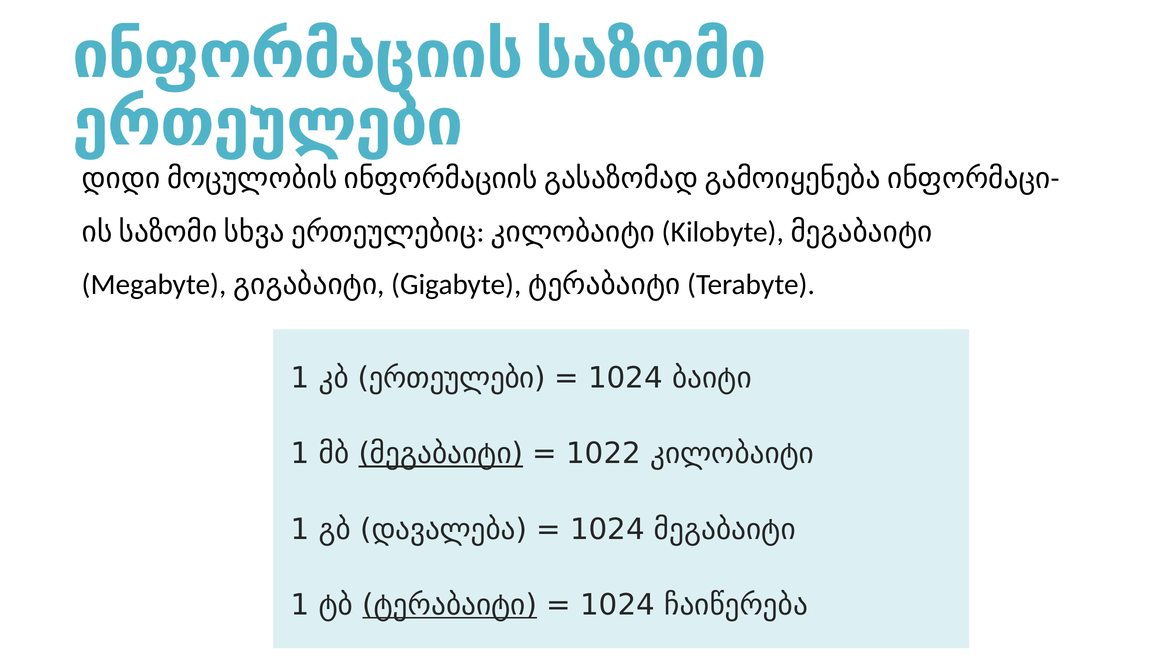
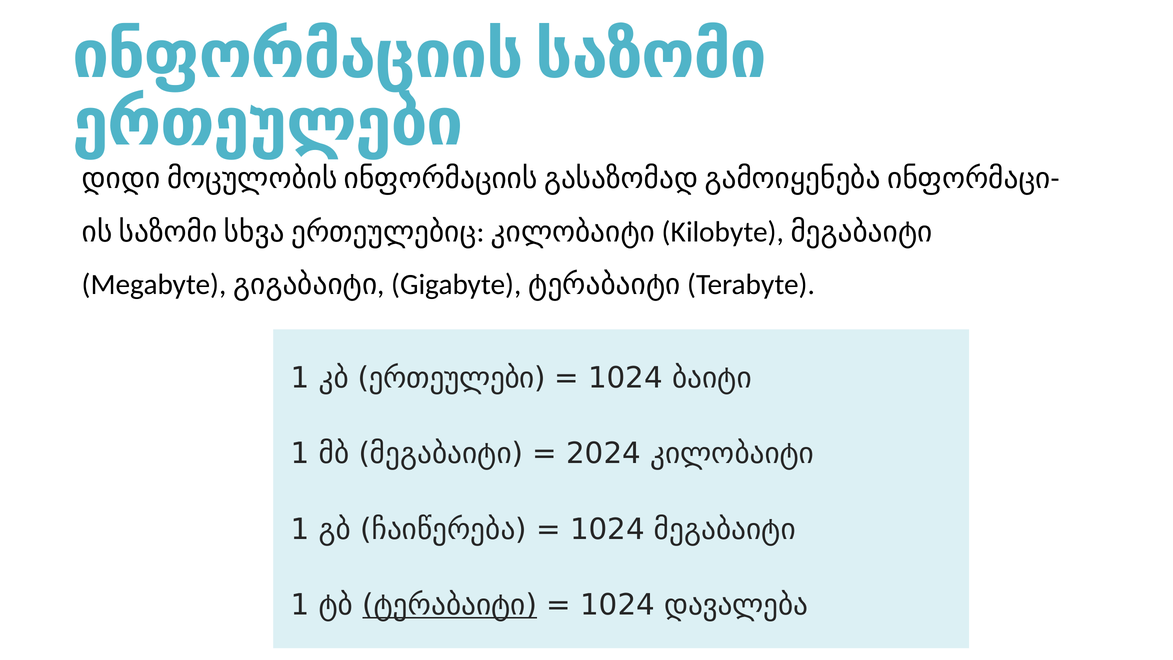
მეგაბაიტი underline: present -> none (441, 454)
1022: 1022 -> 2024 (604, 454)
დავალება: დავალება -> ჩაიწერება (444, 529)
ჩაიწერება: ჩაიწერება -> დავალება (736, 605)
